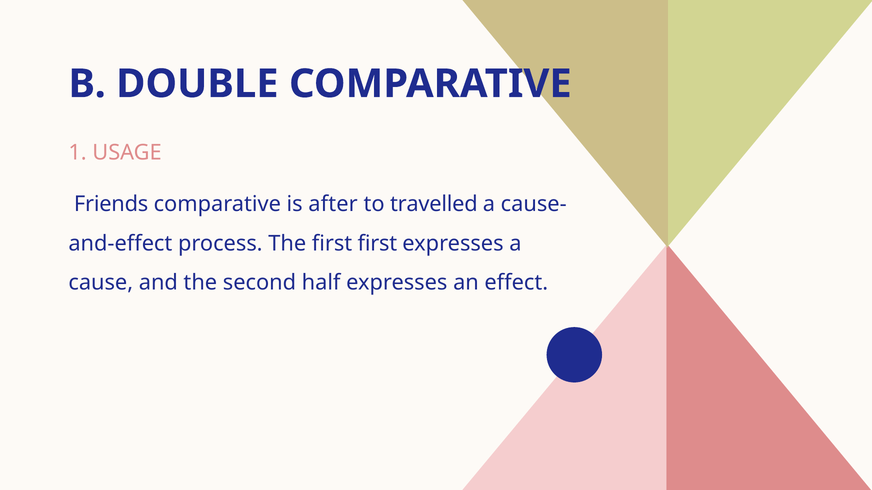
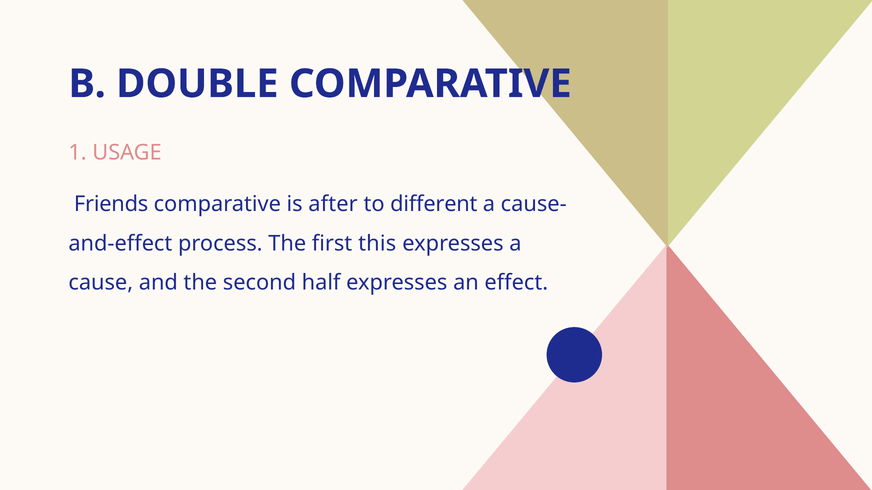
travelled: travelled -> different (434, 204)
first first: first -> this (377, 244)
